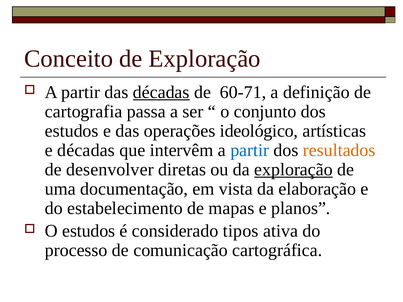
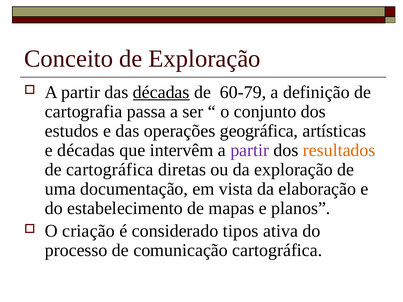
60-71: 60-71 -> 60-79 (243, 92)
ideológico: ideológico -> geográfica (259, 131)
partir colour: blue -> purple (250, 150)
de desenvolver: desenvolver -> cartográfica (110, 170)
exploração underline: present -> none (294, 170)
O estudos: estudos -> criação (89, 231)
